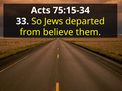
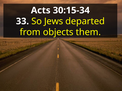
75:15-34: 75:15-34 -> 30:15-34 (71, 10)
believe: believe -> objects (58, 32)
